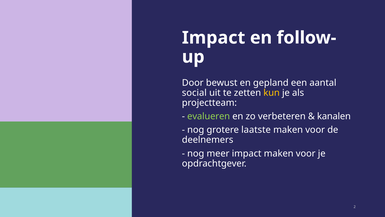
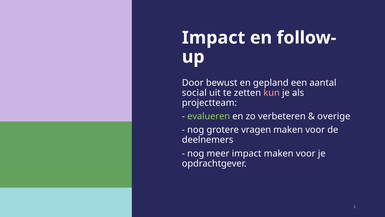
kun colour: yellow -> pink (272, 93)
kanalen: kanalen -> overige (334, 116)
laatste: laatste -> vragen (256, 130)
